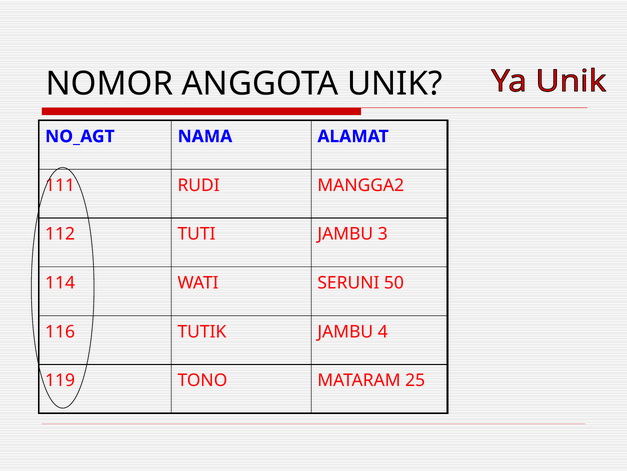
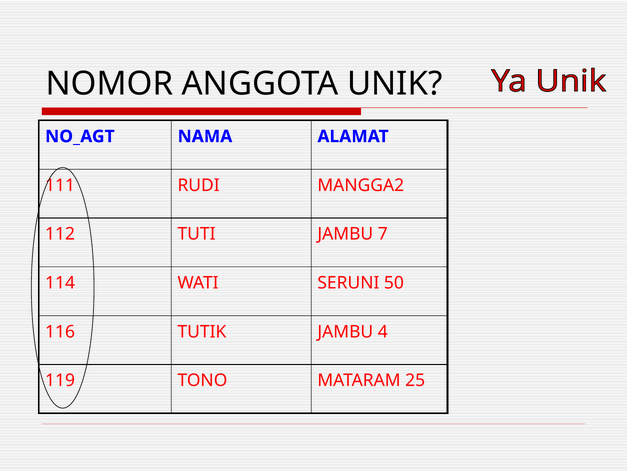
3: 3 -> 7 (383, 234)
